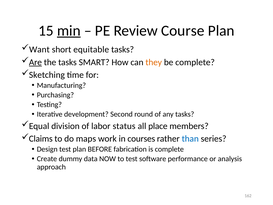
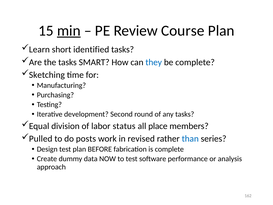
Want: Want -> Learn (39, 49)
equitable: equitable -> identified (91, 49)
Are underline: present -> none (35, 62)
they colour: orange -> blue (154, 62)
Claims: Claims -> Pulled (41, 139)
maps: maps -> posts (86, 139)
courses: courses -> revised (141, 139)
